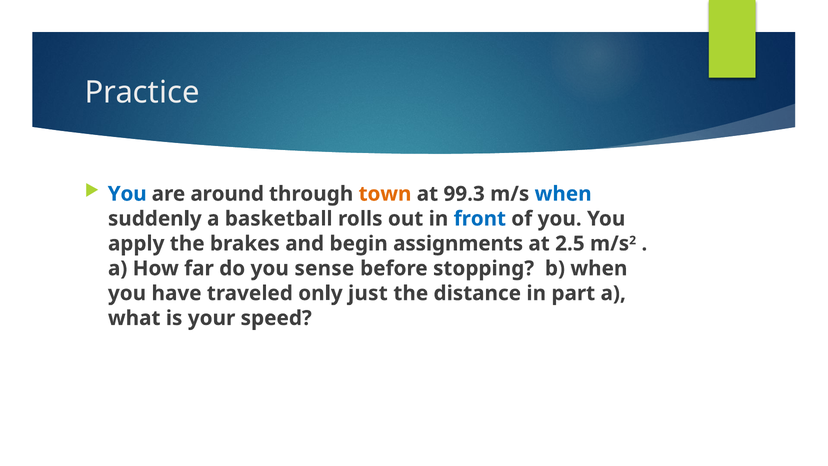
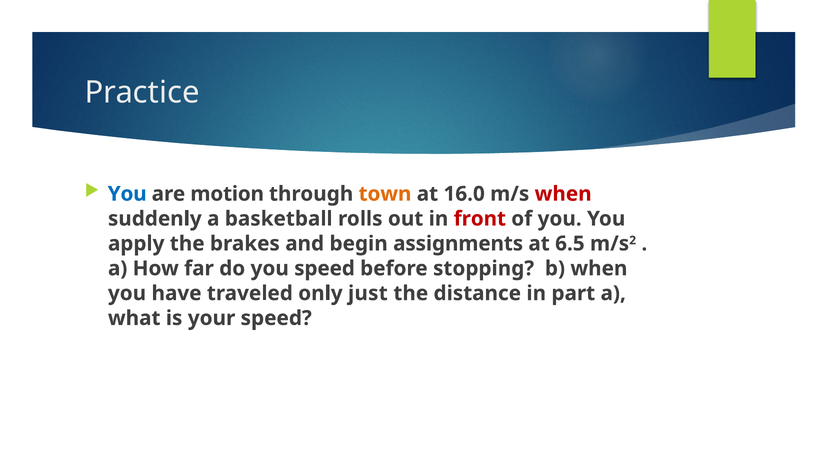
around: around -> motion (227, 194)
99.3: 99.3 -> 16.0 (464, 194)
when colour: blue -> red (563, 194)
front colour: blue -> red (480, 219)
2.5: 2.5 -> 6.5 (570, 243)
you sense: sense -> speed (325, 268)
